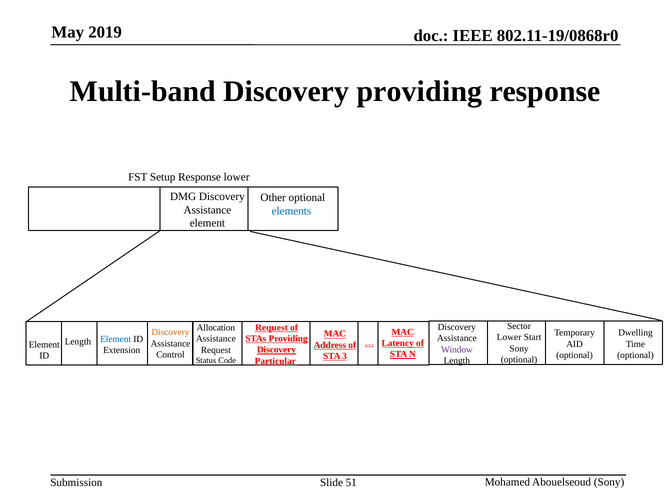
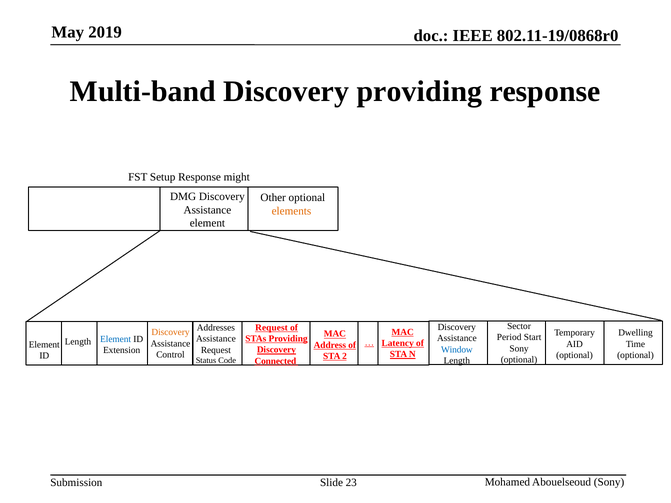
Response lower: lower -> might (237, 177)
elements colour: blue -> orange (291, 211)
Allocation: Allocation -> Addresses (216, 328)
Lower: Lower -> Period (509, 338)
Window colour: purple -> blue (457, 350)
3: 3 -> 2 (344, 356)
Particular: Particular -> Connected (275, 361)
51: 51 -> 23 (351, 483)
